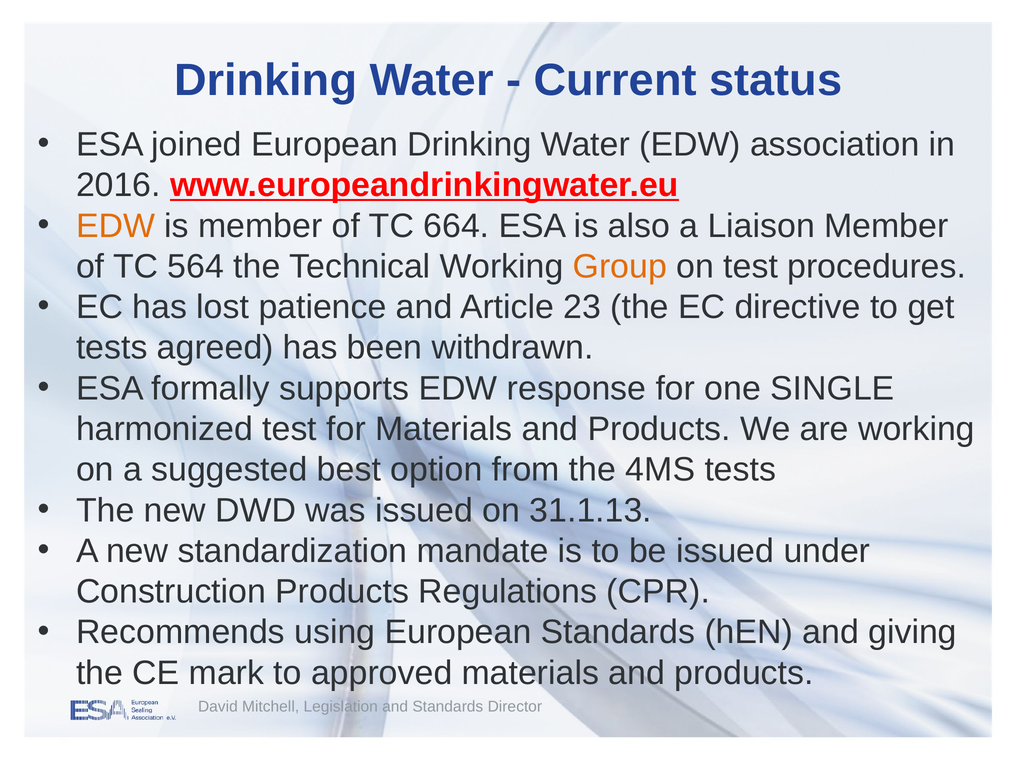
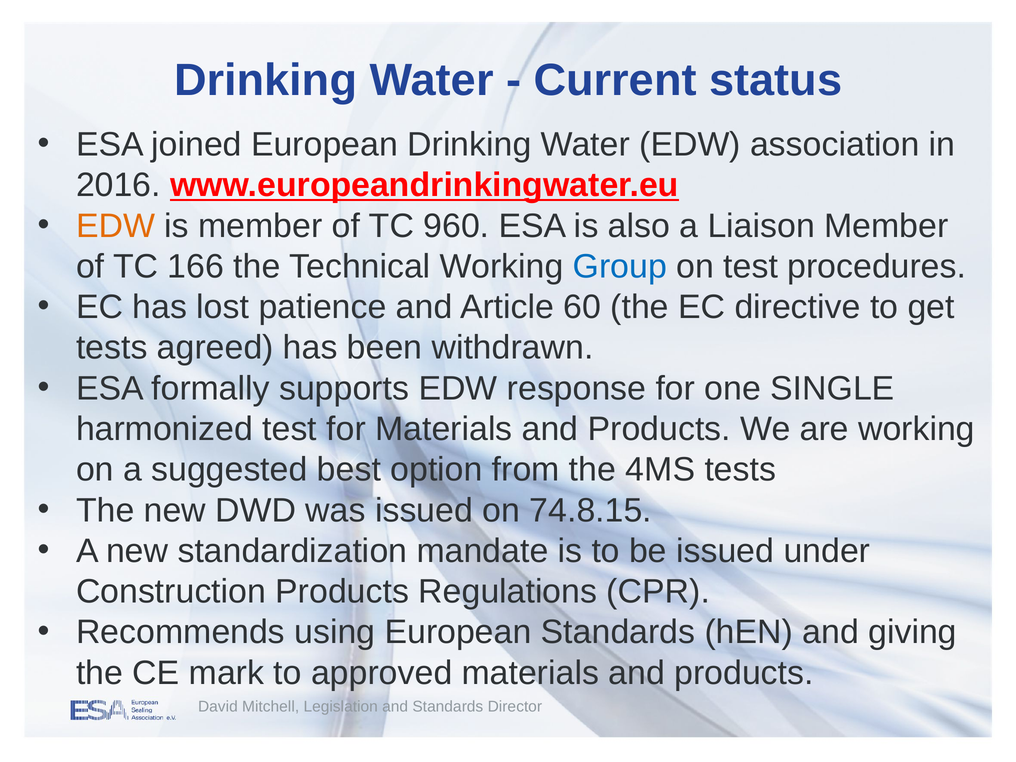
664: 664 -> 960 (456, 226)
564: 564 -> 166 (196, 267)
Group colour: orange -> blue (620, 267)
23: 23 -> 60 (582, 307)
31.1.13: 31.1.13 -> 74.8.15 (591, 510)
